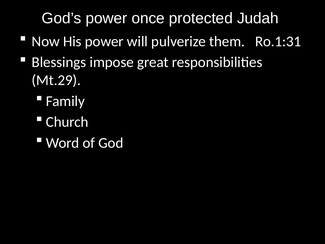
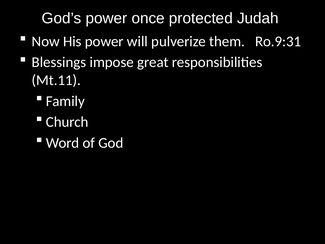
Ro.1:31: Ro.1:31 -> Ro.9:31 (278, 41)
Mt.29: Mt.29 -> Mt.11 (56, 80)
